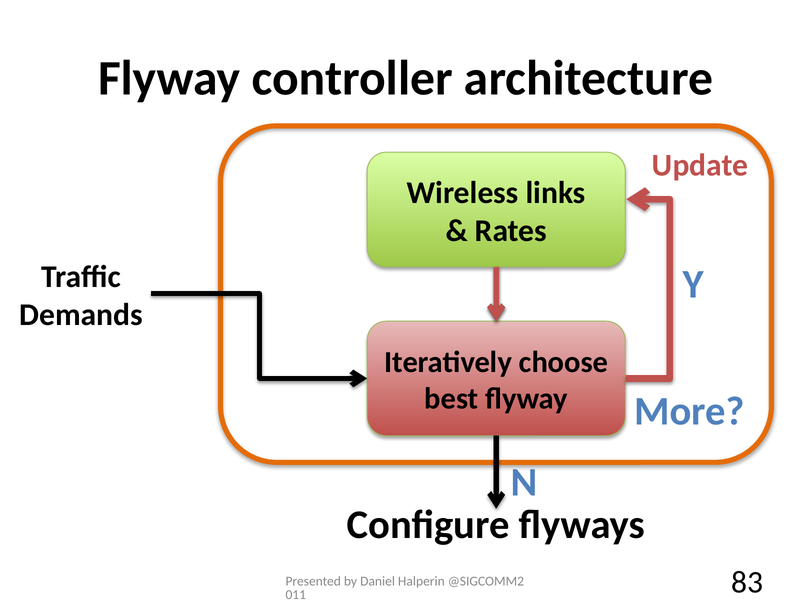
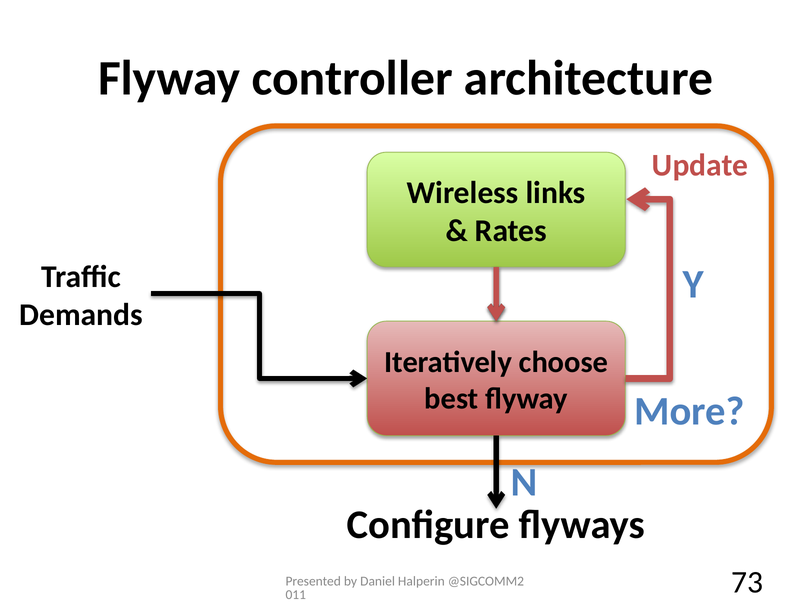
83: 83 -> 73 (747, 583)
